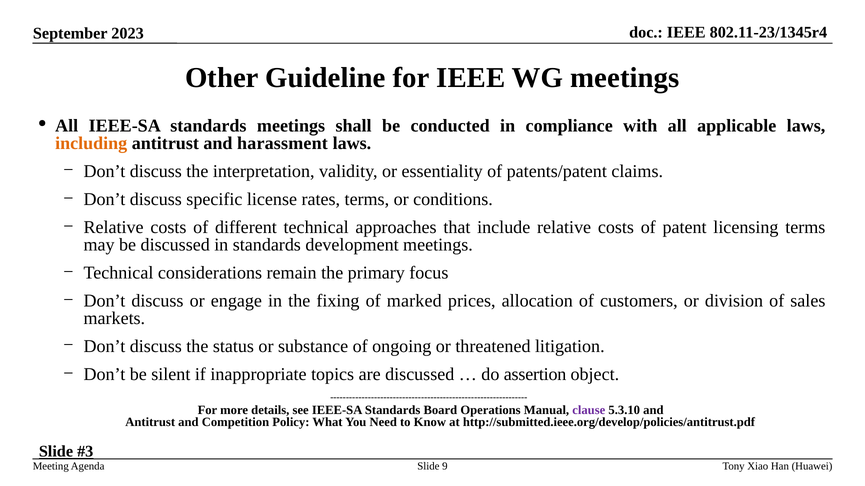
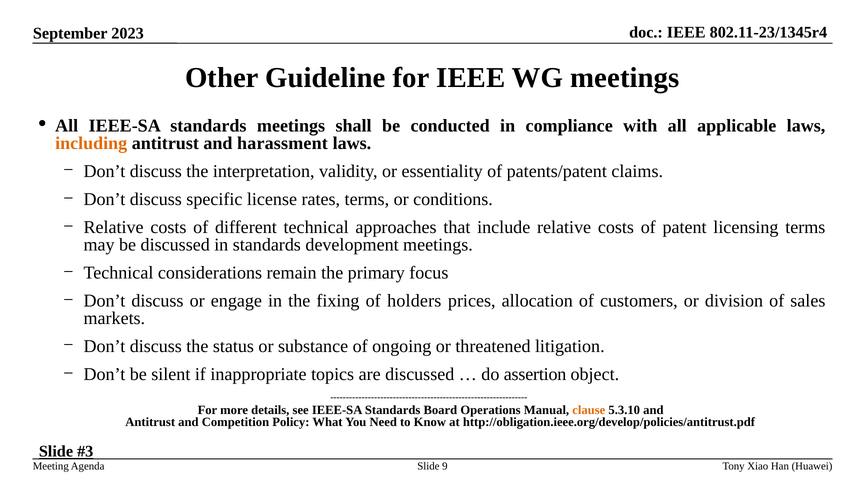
marked: marked -> holders (414, 301)
clause colour: purple -> orange (589, 410)
http://submitted.ieee.org/develop/policies/antitrust.pdf: http://submitted.ieee.org/develop/policies/antitrust.pdf -> http://obligation.ieee.org/develop/policies/antitrust.pdf (609, 423)
